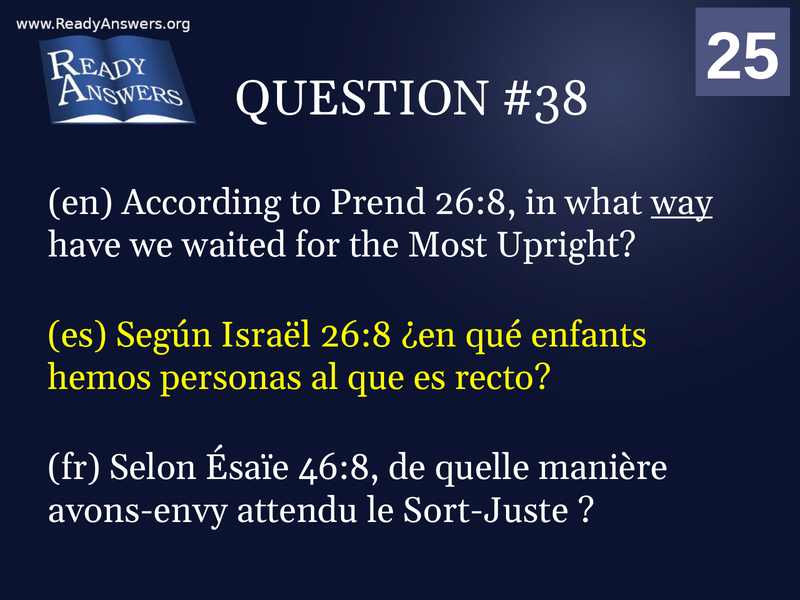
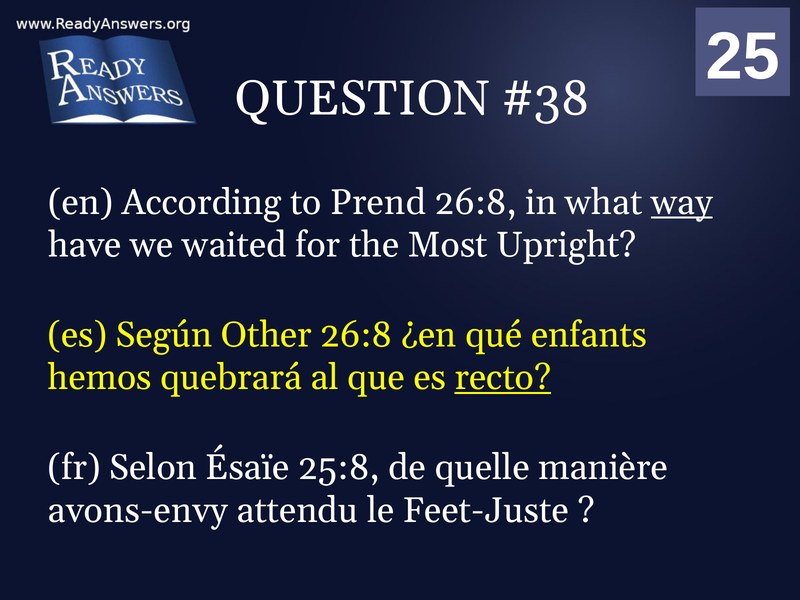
Israël: Israël -> Other (266, 335)
personas: personas -> quebrará (231, 378)
recto underline: none -> present (503, 378)
46:8: 46:8 -> 25:8 (339, 468)
Sort-Juste: Sort-Juste -> Feet-Juste (486, 510)
